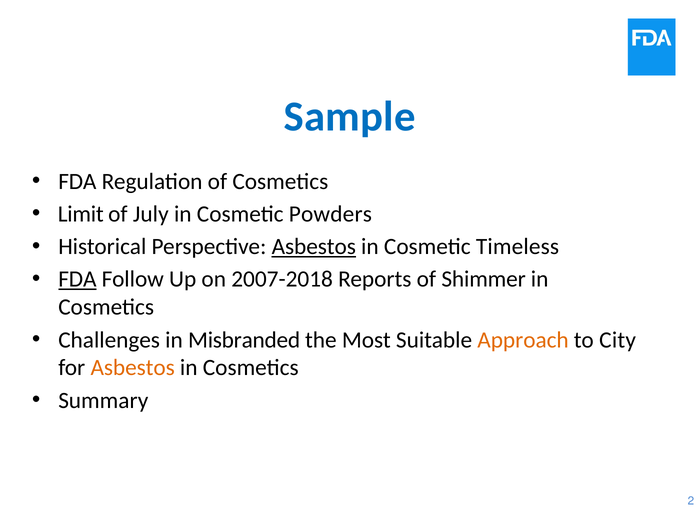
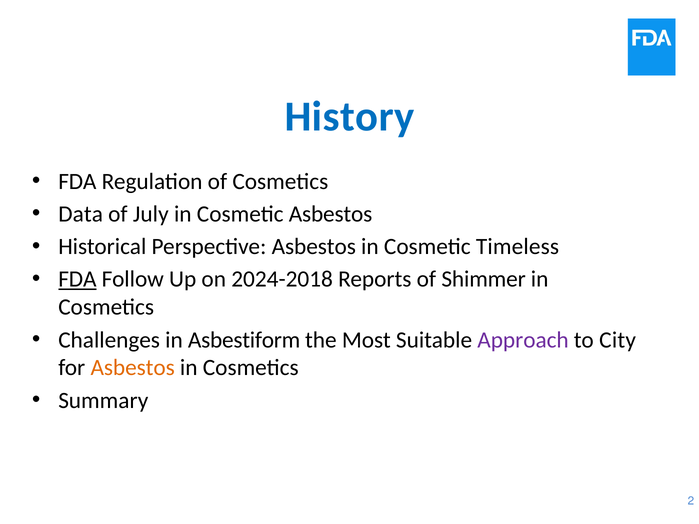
Sample: Sample -> History (350, 117)
Limit: Limit -> Data (81, 214)
Cosmetic Powders: Powders -> Asbestos (331, 214)
Asbestos underline: present -> none (314, 247)
2007-2018: 2007-2018 -> 2024-2018 (282, 279)
Misbranded: Misbranded -> Asbestiform (244, 340)
Approach colour: orange -> purple (523, 340)
